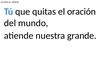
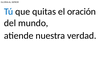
grande: grande -> verdad (82, 36)
